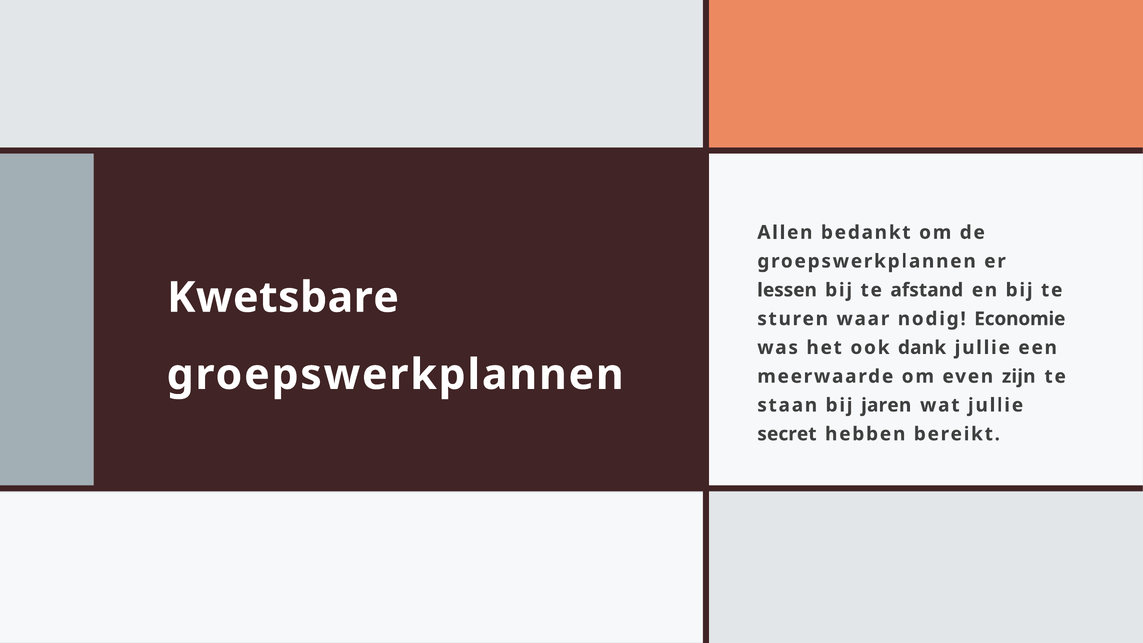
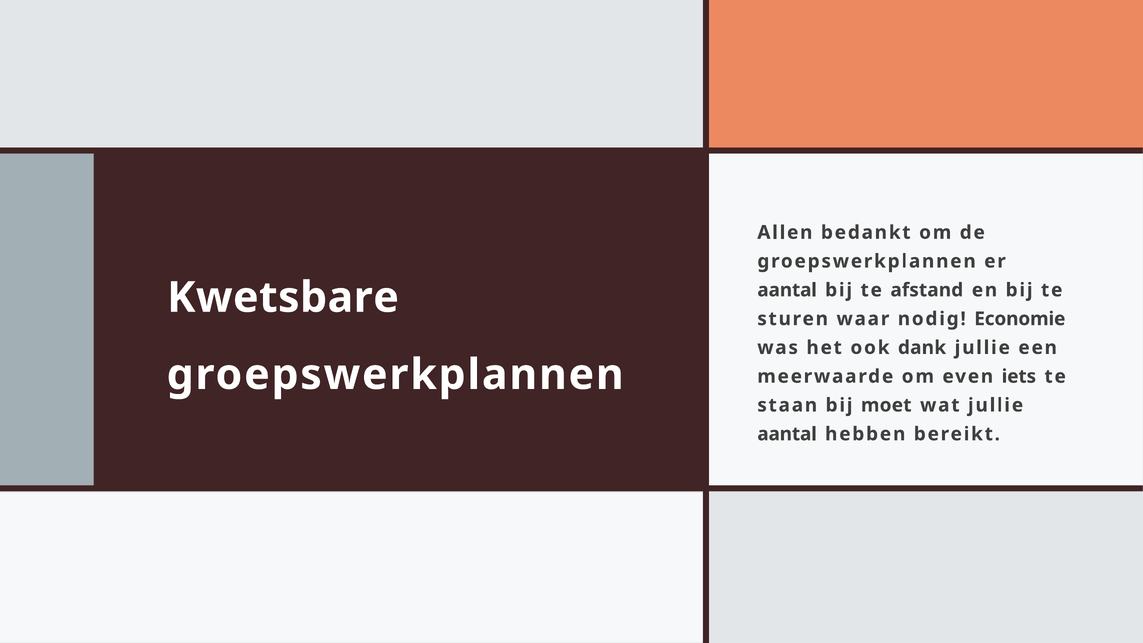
lessen: lessen -> aantal (787, 290)
zijn: zijn -> iets (1019, 376)
jaren: jaren -> moet (886, 405)
secret: secret -> aantal (787, 434)
